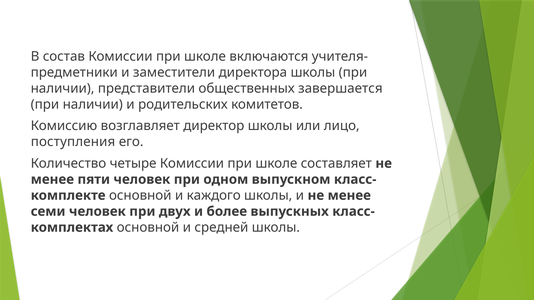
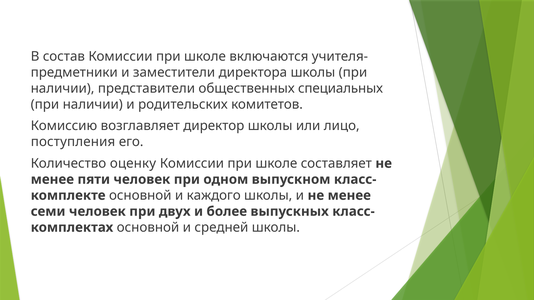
завершается: завершается -> специальных (340, 88)
четыре: четыре -> оценку (133, 164)
